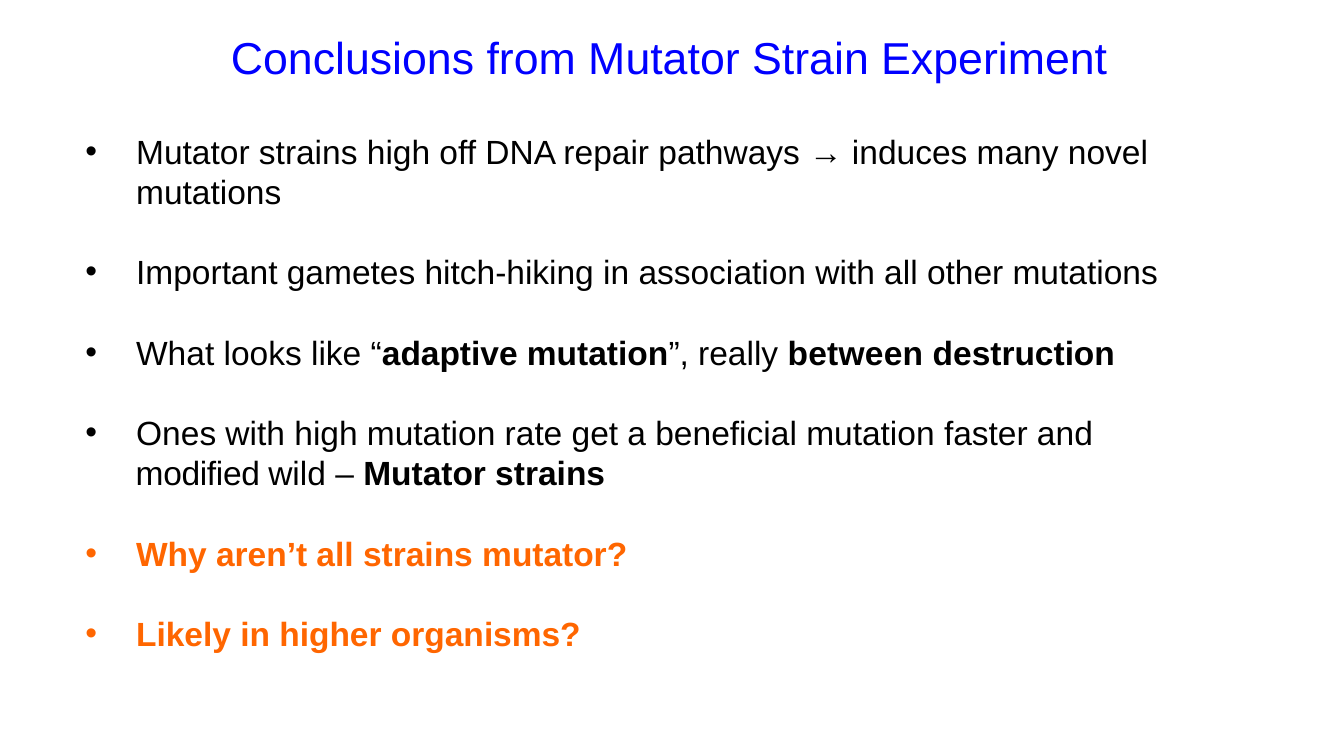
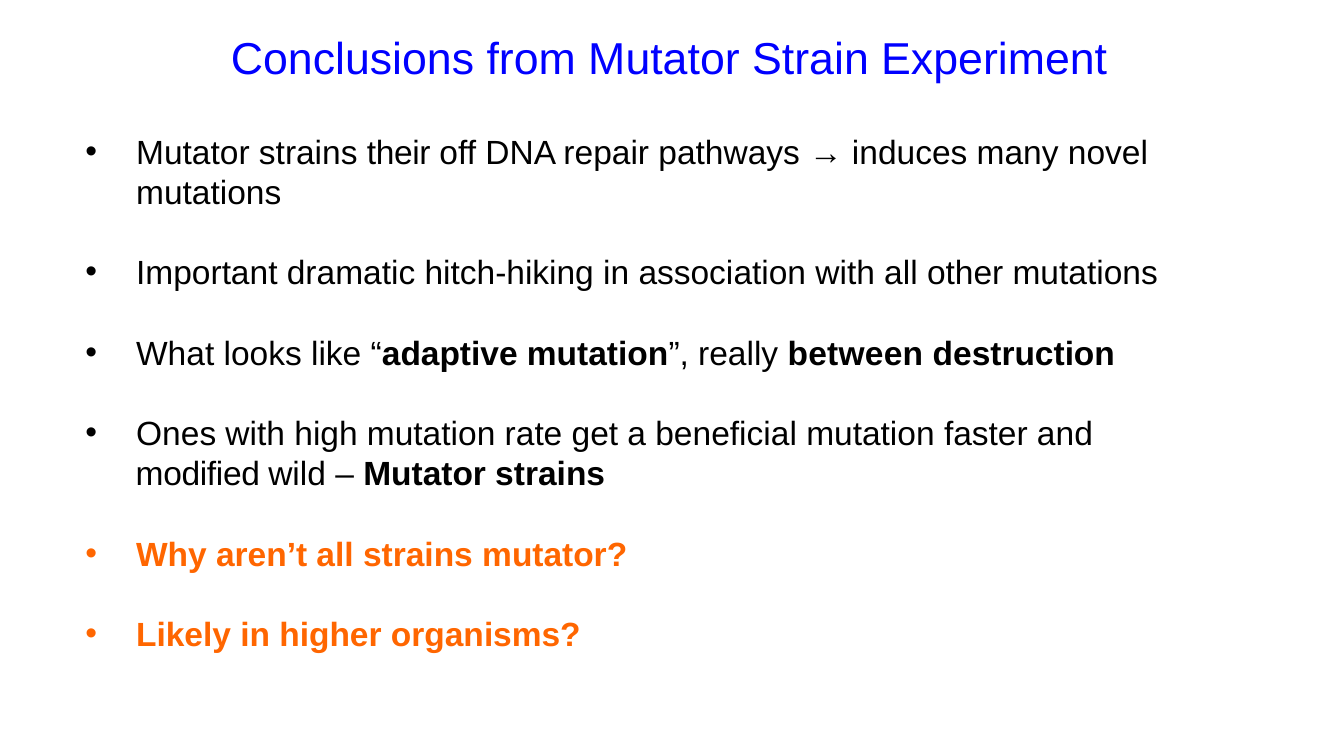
strains high: high -> their (399, 153)
gametes: gametes -> dramatic (351, 274)
